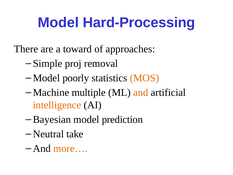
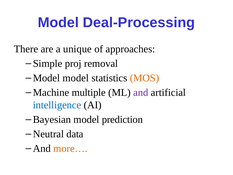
Hard-Processing: Hard-Processing -> Deal-Processing (139, 23)
toward: toward -> unique (77, 49)
Model poorly: poorly -> model (76, 78)
and colour: orange -> purple (141, 92)
intelligence colour: orange -> blue (57, 105)
take: take -> data (75, 134)
